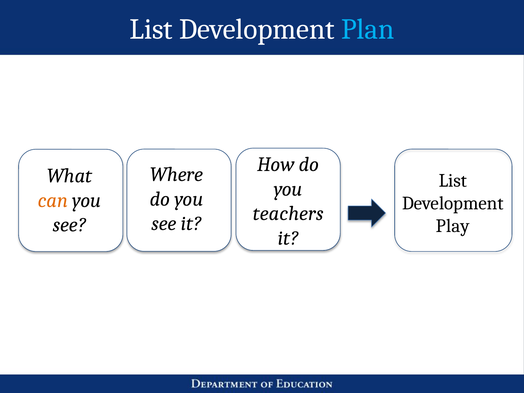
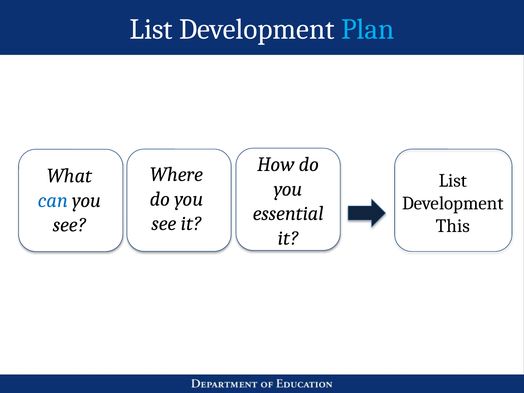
can colour: orange -> blue (53, 200)
teachers: teachers -> essential (288, 213)
Play: Play -> This (453, 226)
